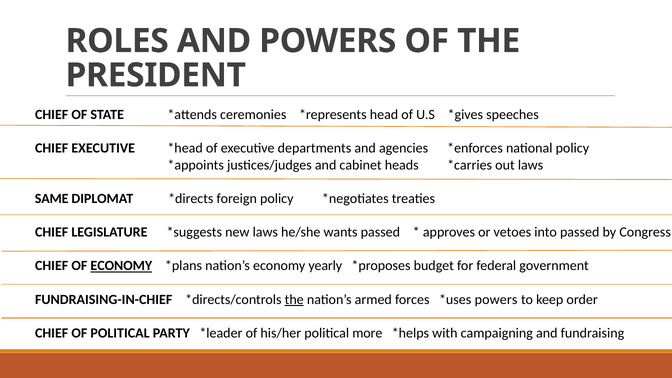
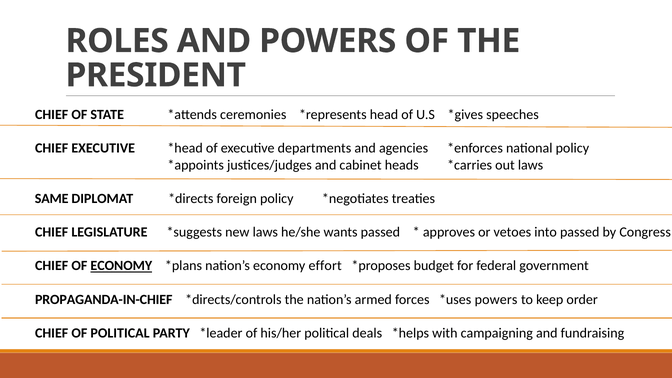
yearly: yearly -> effort (325, 266)
FUNDRAISING-IN-CHIEF: FUNDRAISING-IN-CHIEF -> PROPAGANDA-IN-CHIEF (104, 299)
the underline: present -> none (294, 299)
more: more -> deals (367, 333)
